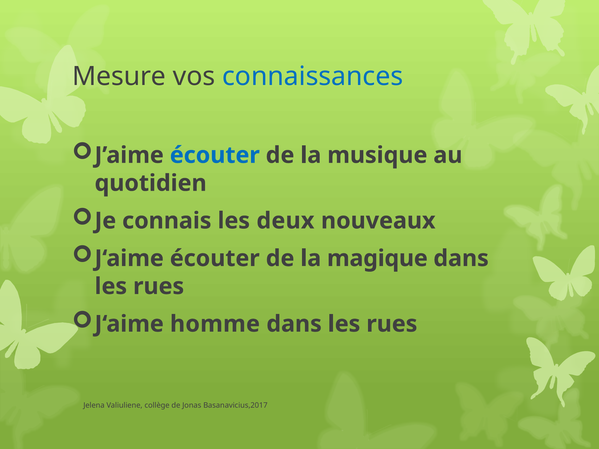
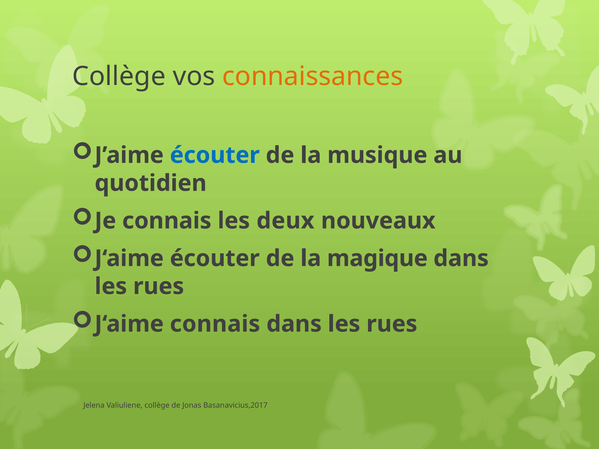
Mesure: Mesure -> Collège (119, 76)
connaissances colour: blue -> orange (313, 76)
J‘aime homme: homme -> connais (215, 324)
